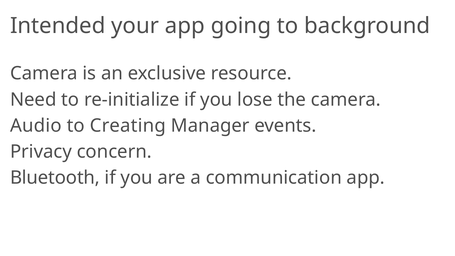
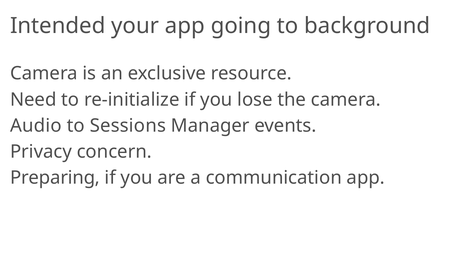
Creating: Creating -> Sessions (128, 126)
Bluetooth: Bluetooth -> Preparing (55, 178)
